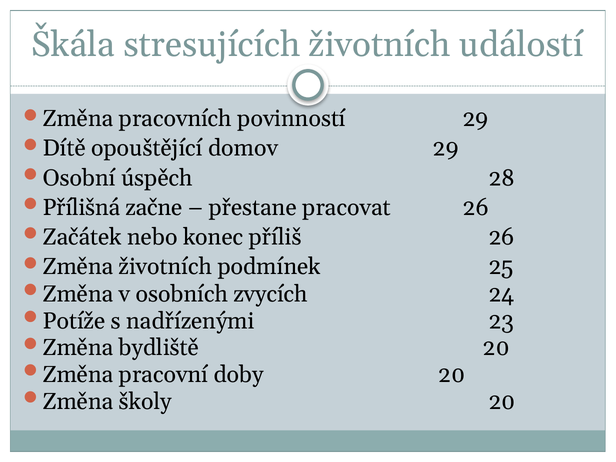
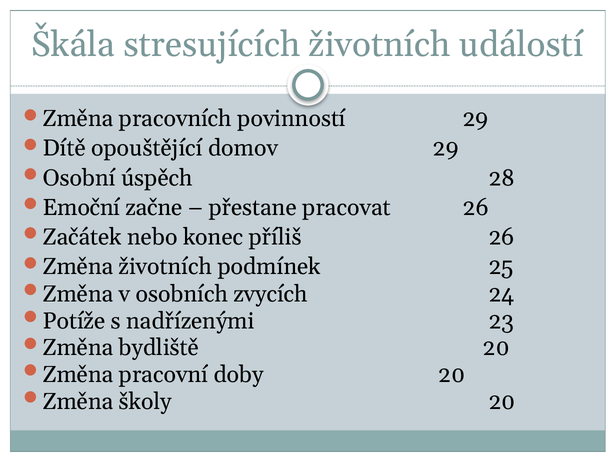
Přílišná: Přílišná -> Emoční (81, 208)
